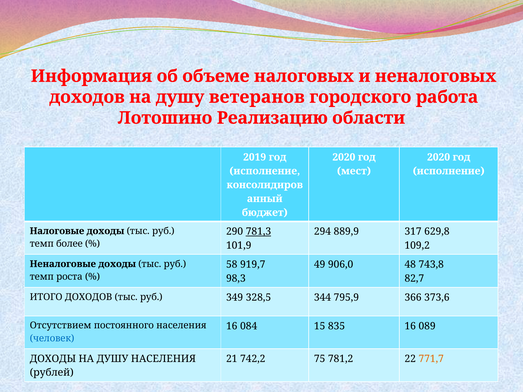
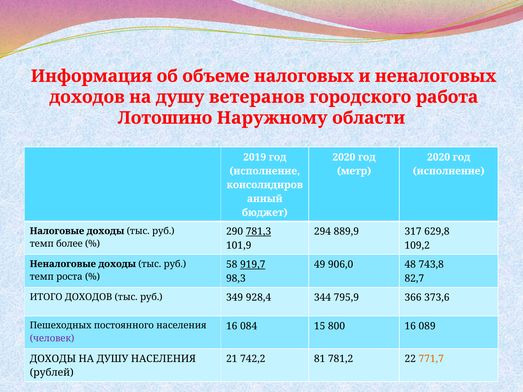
Реализацию: Реализацию -> Наружному (272, 118)
мест: мест -> метр (354, 171)
919,7 underline: none -> present (253, 265)
328,5: 328,5 -> 928,4 (258, 298)
Отсутствием: Отсутствием -> Пешеходных (61, 326)
835: 835 -> 800 (336, 326)
человек colour: blue -> purple (52, 338)
75: 75 -> 81 (320, 359)
